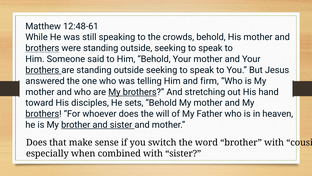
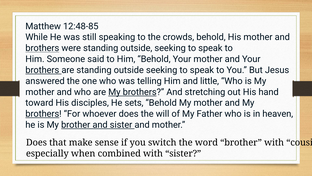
12:48-61: 12:48-61 -> 12:48-85 (81, 26)
firm: firm -> little (210, 81)
